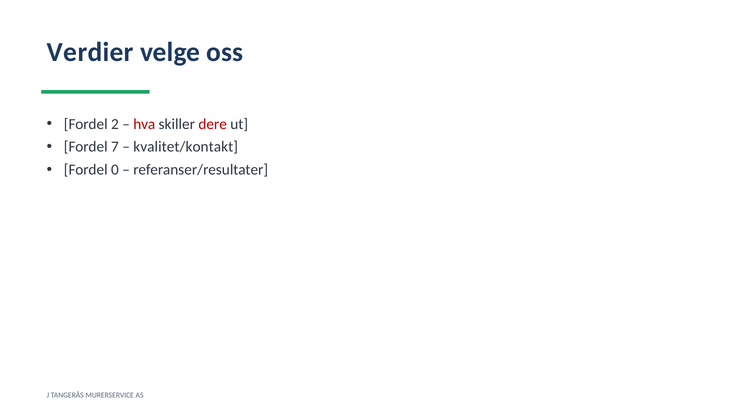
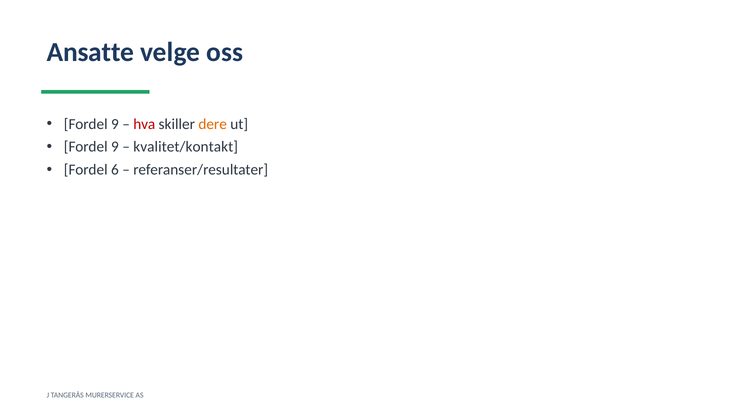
Verdier: Verdier -> Ansatte (90, 52)
2: 2 -> 9 (115, 124)
dere colour: red -> orange (213, 124)
7: 7 -> 9 (115, 147)
0: 0 -> 6 (115, 170)
